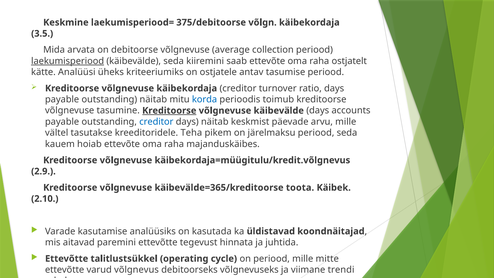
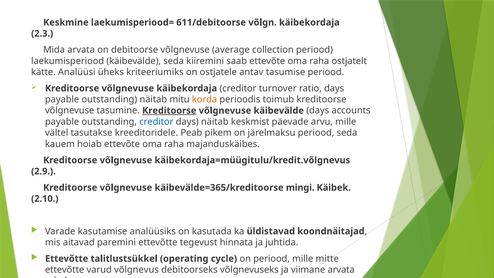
375/debitoorse: 375/debitoorse -> 611/debitoorse (211, 22)
3.5: 3.5 -> 2.3 (42, 34)
laekumisperiood underline: present -> none (68, 61)
korda colour: blue -> orange (205, 99)
Teha: Teha -> Peab (191, 133)
toota: toota -> mingi (300, 188)
viimane trendi: trendi -> arvata (341, 270)
